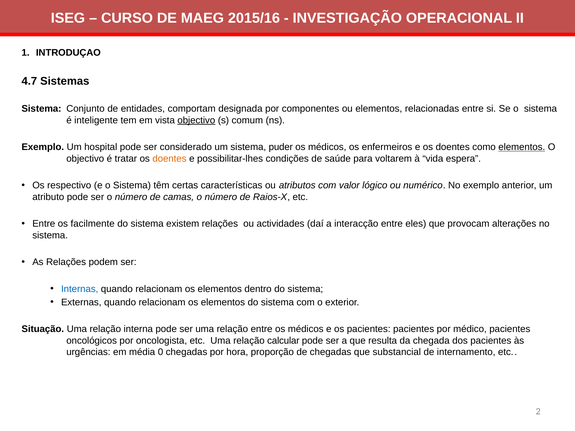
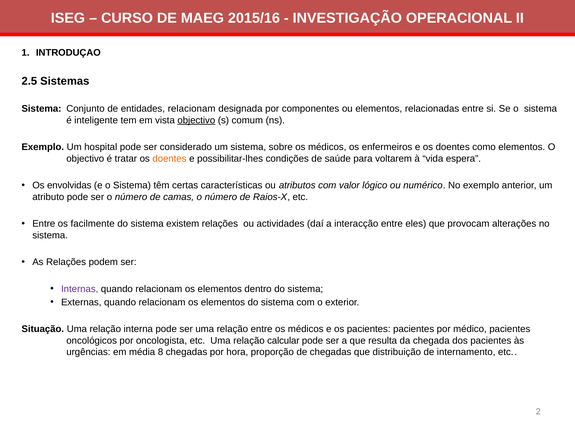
4.7: 4.7 -> 2.5 (29, 81)
entidades comportam: comportam -> relacionam (192, 109)
puder: puder -> sobre (281, 147)
elementos underline: present -> none (522, 147)
respectivo: respectivo -> envolvidas (69, 186)
Internas colour: blue -> purple (80, 289)
0: 0 -> 8 (161, 352)
substancial: substancial -> distribuição (397, 352)
